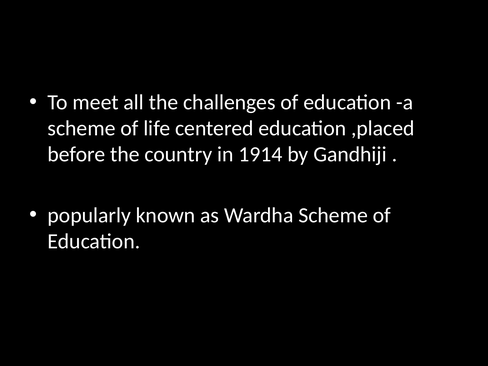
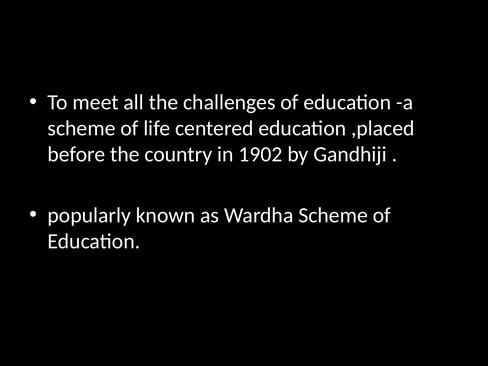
1914: 1914 -> 1902 (260, 154)
